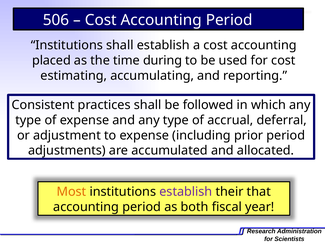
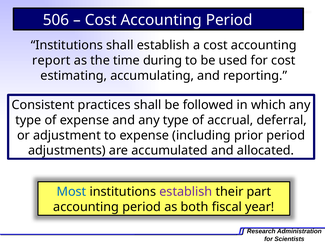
placed: placed -> report (51, 60)
Most colour: orange -> blue (71, 192)
that: that -> part (259, 192)
